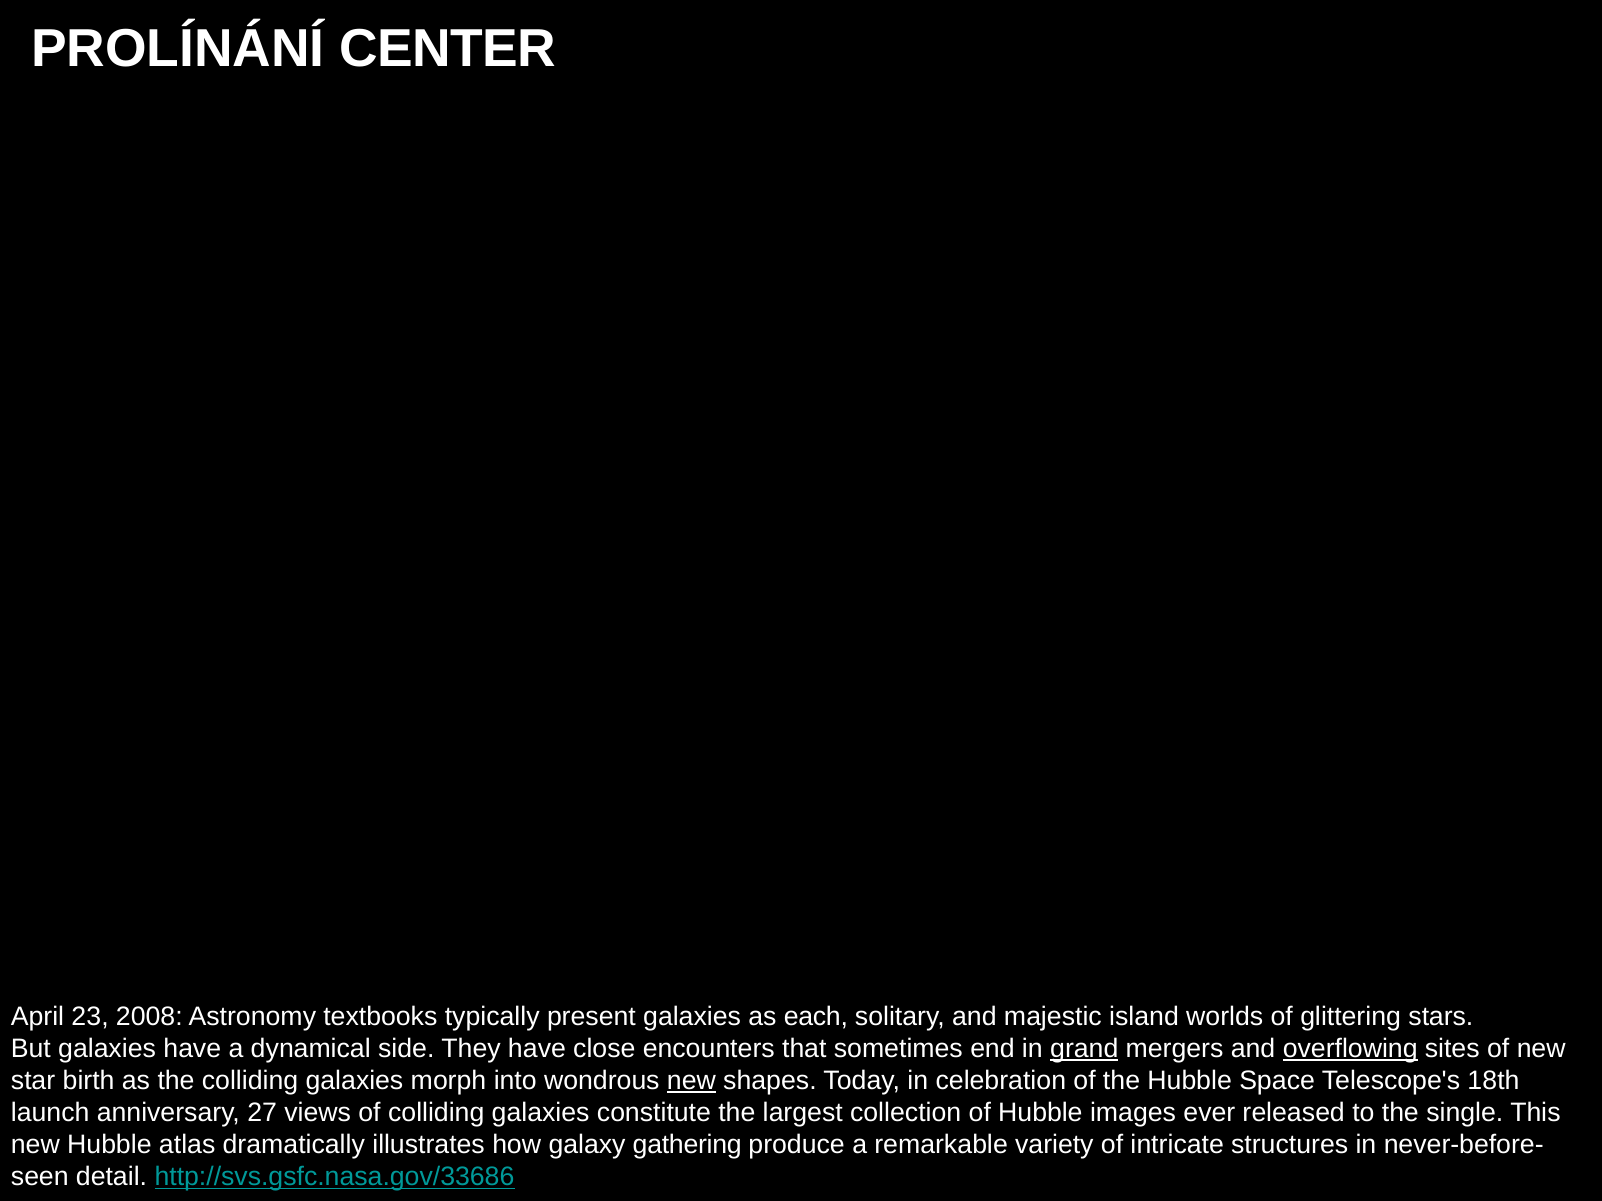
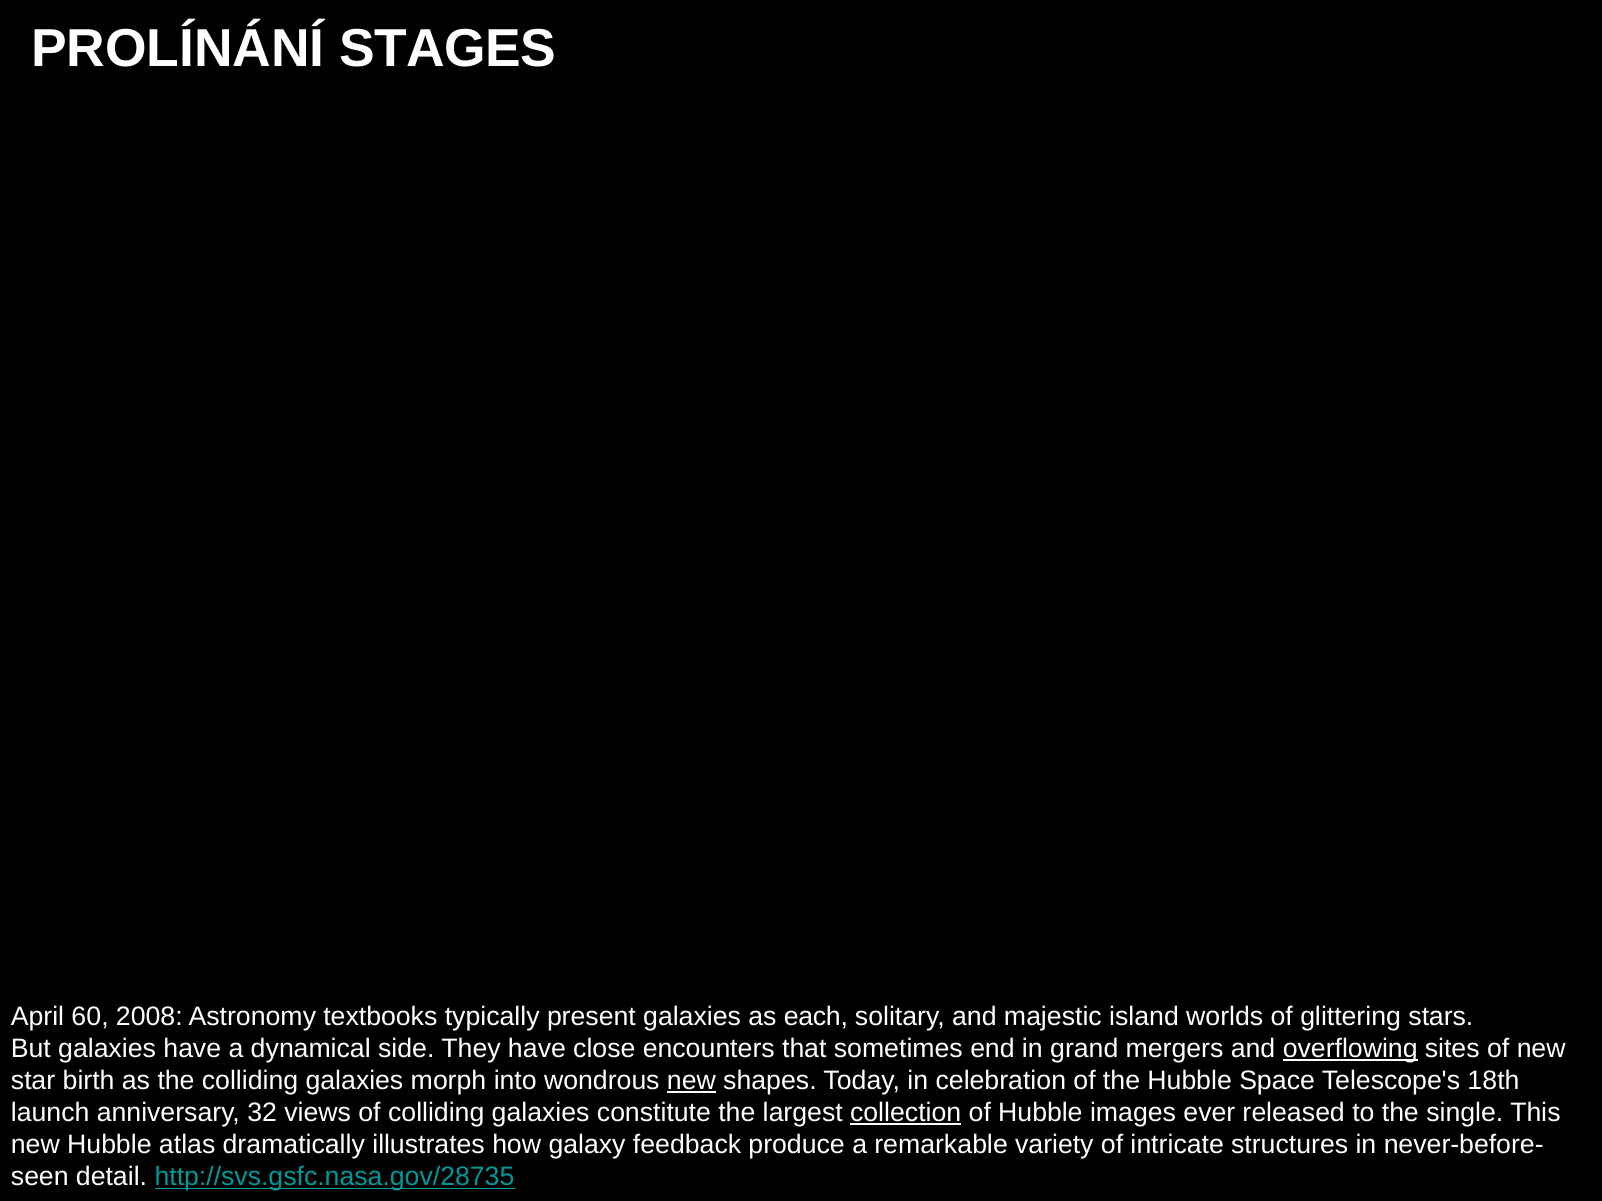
CENTER: CENTER -> STAGES (448, 49)
23: 23 -> 60 (90, 1017)
grand underline: present -> none (1084, 1049)
27: 27 -> 32 (262, 1113)
collection underline: none -> present (906, 1113)
gathering: gathering -> feedback (687, 1145)
http://svs.gsfc.nasa.gov/33686: http://svs.gsfc.nasa.gov/33686 -> http://svs.gsfc.nasa.gov/28735 (334, 1177)
